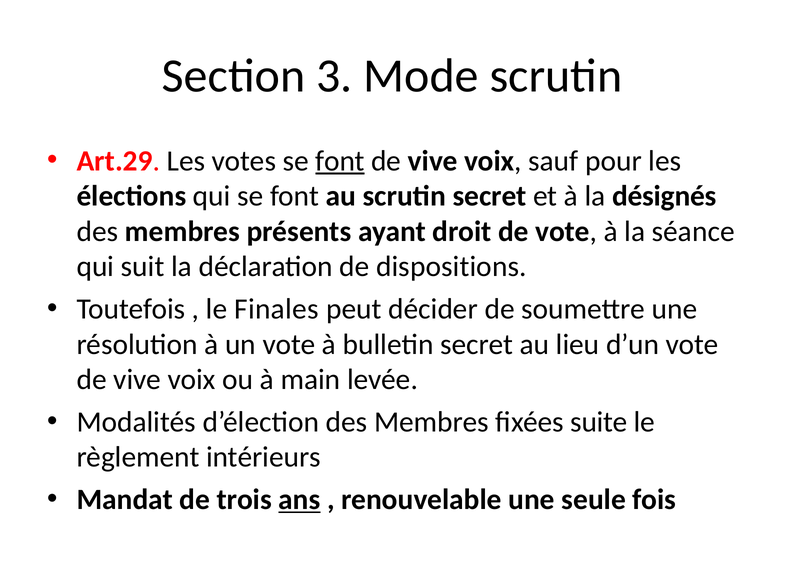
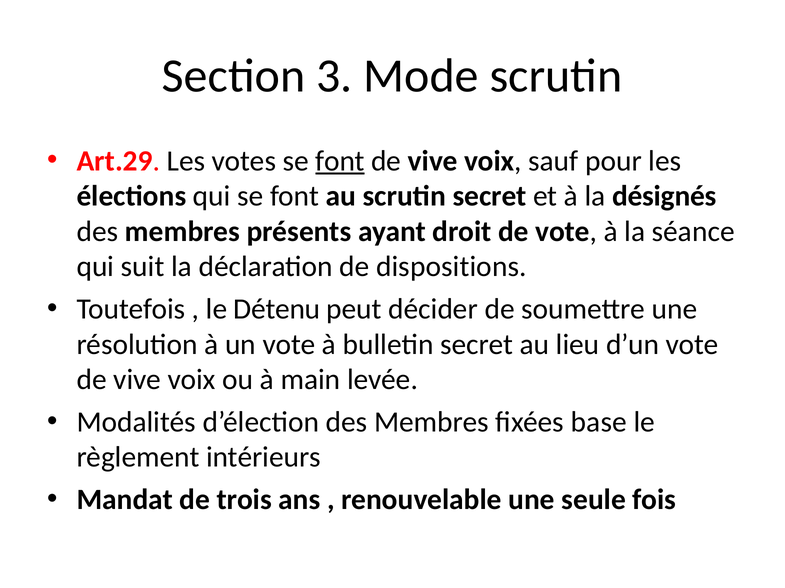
Finales: Finales -> Détenu (277, 309)
suite: suite -> base (599, 422)
ans underline: present -> none (299, 500)
